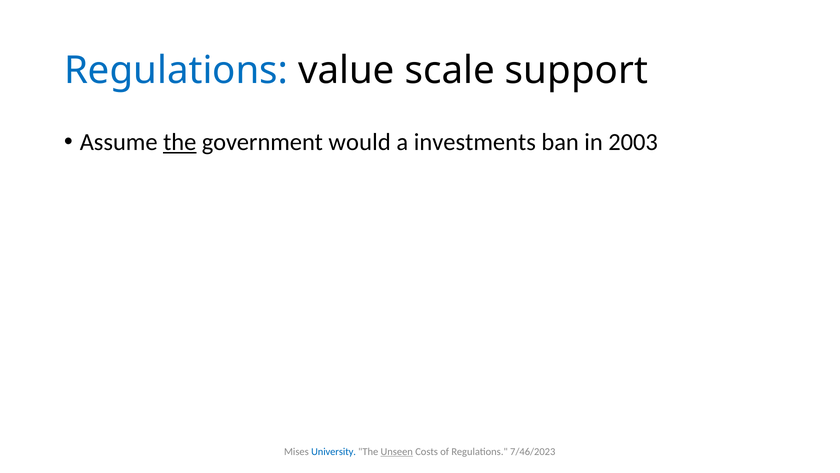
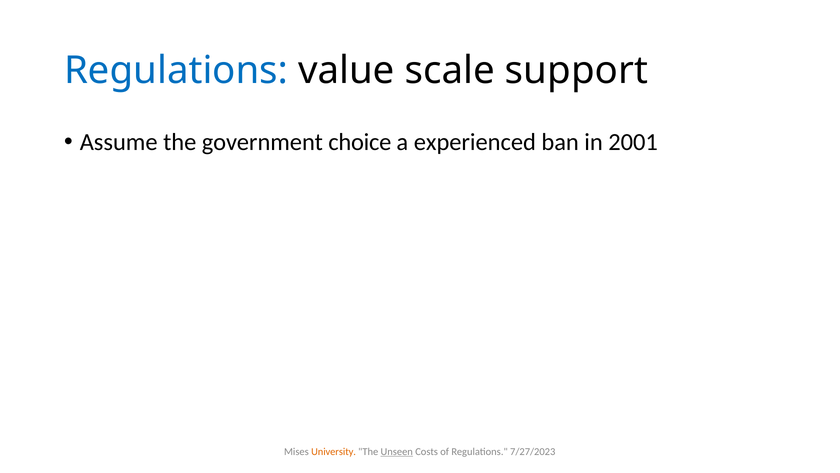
the underline: present -> none (180, 142)
would: would -> choice (360, 142)
investments: investments -> experienced (475, 142)
2003: 2003 -> 2001 (633, 142)
University colour: blue -> orange (334, 451)
7/46/2023: 7/46/2023 -> 7/27/2023 (533, 451)
